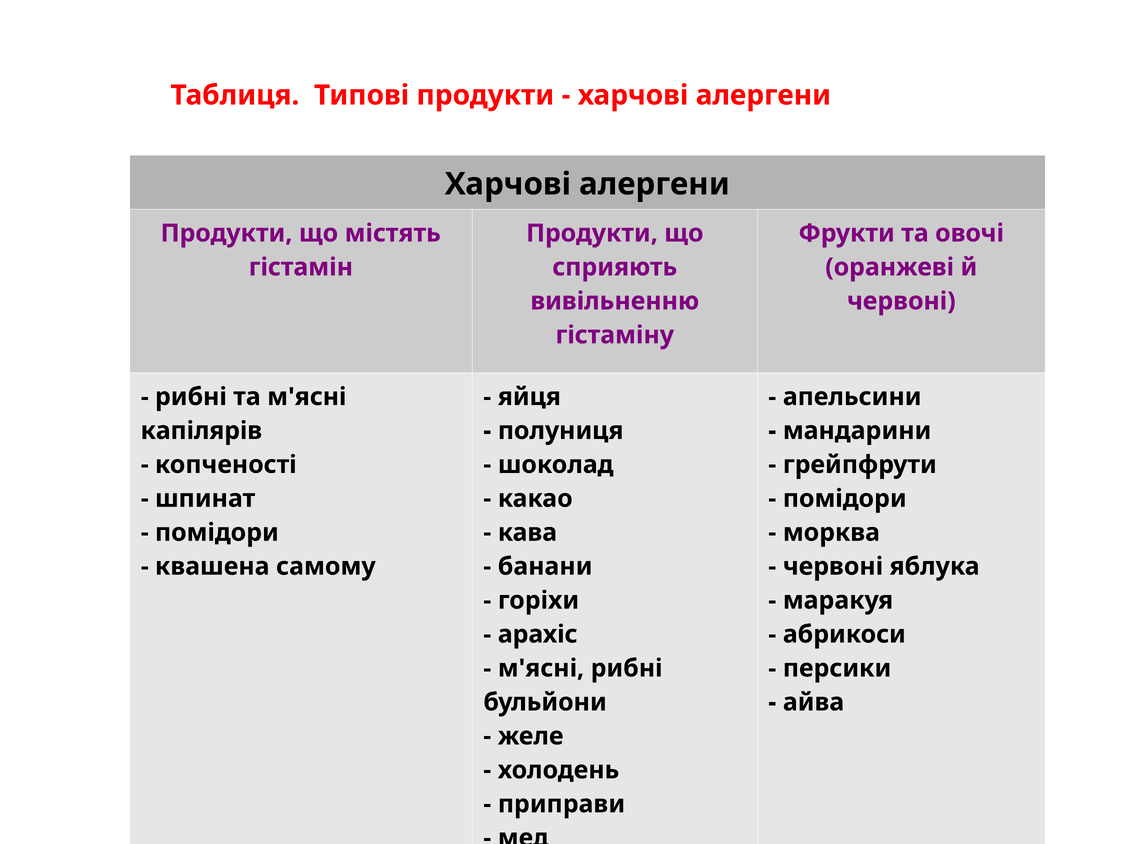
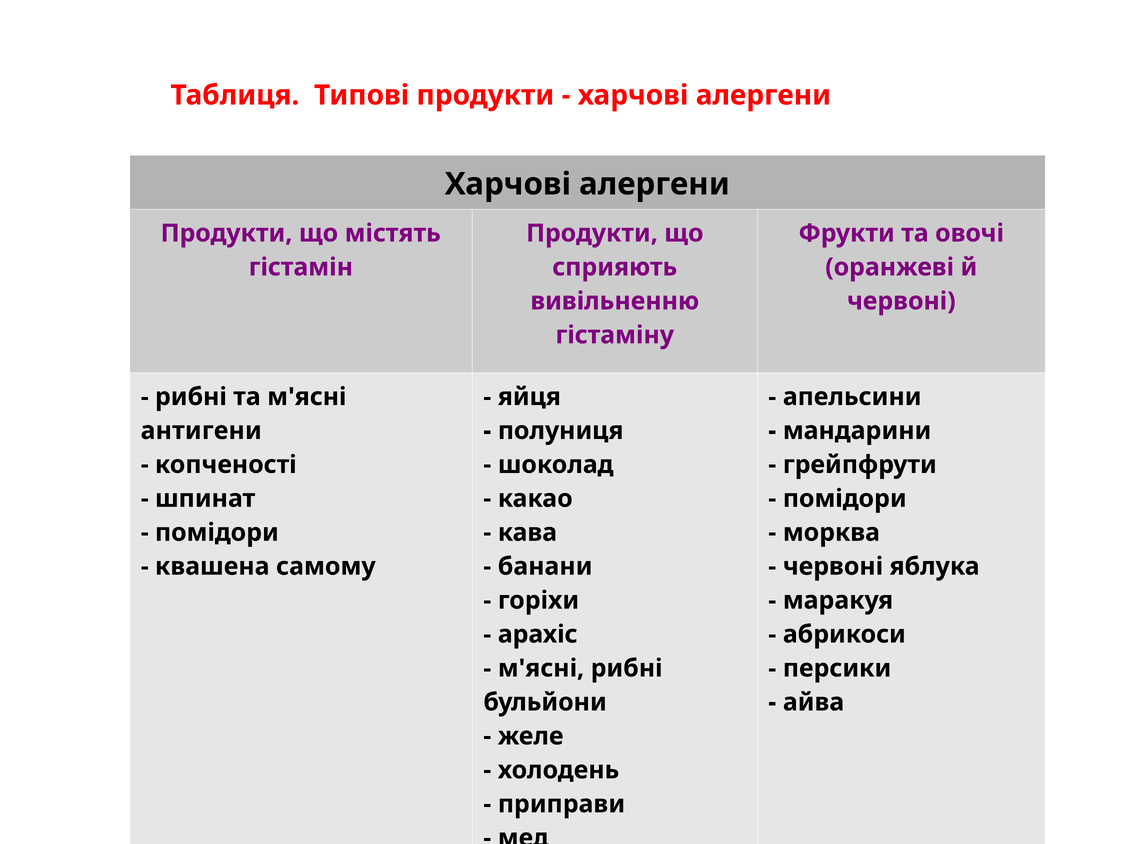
капілярів: капілярів -> антигени (201, 431)
